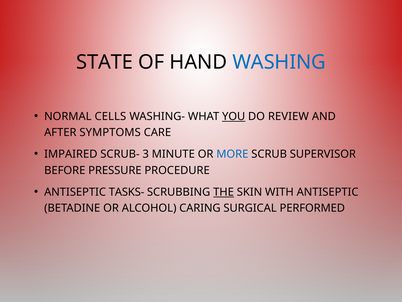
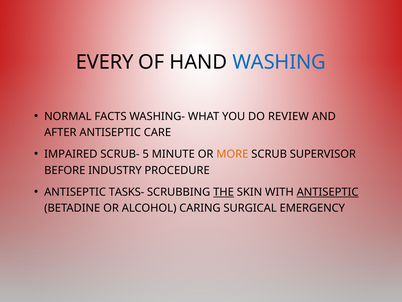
STATE: STATE -> EVERY (105, 62)
CELLS: CELLS -> FACTS (111, 116)
YOU underline: present -> none (234, 116)
AFTER SYMPTOMS: SYMPTOMS -> ANTISEPTIC (110, 132)
3: 3 -> 5 (146, 154)
MORE colour: blue -> orange (232, 154)
PRESSURE: PRESSURE -> INDUSTRY (115, 170)
ANTISEPTIC underline: none -> present (328, 192)
PERFORMED: PERFORMED -> EMERGENCY (312, 208)
